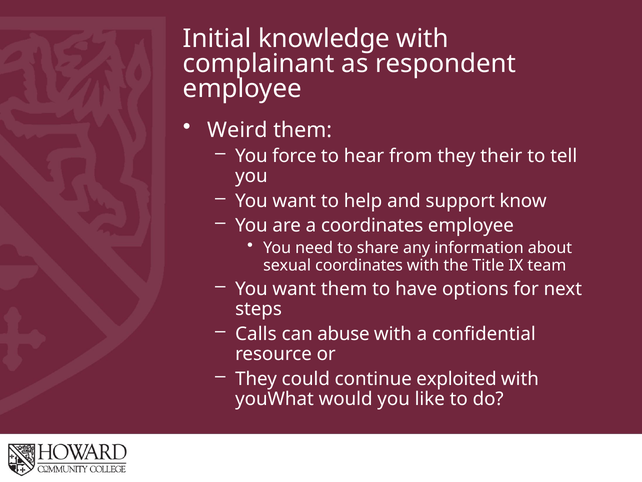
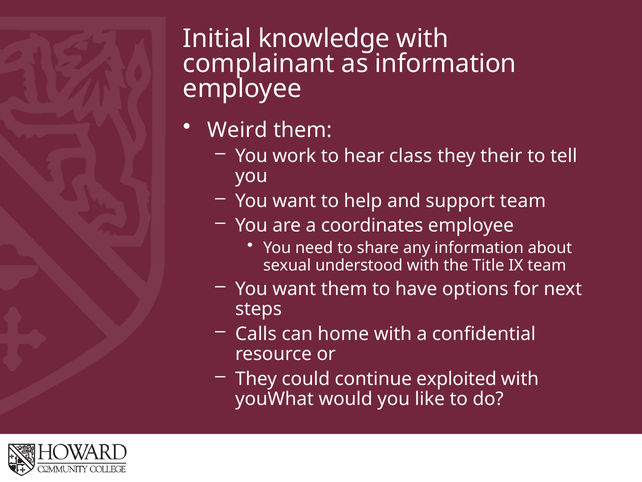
as respondent: respondent -> information (446, 64)
force: force -> work (294, 156)
from: from -> class (411, 156)
support know: know -> team (523, 201)
sexual coordinates: coordinates -> understood (359, 265)
abuse: abuse -> home (343, 334)
